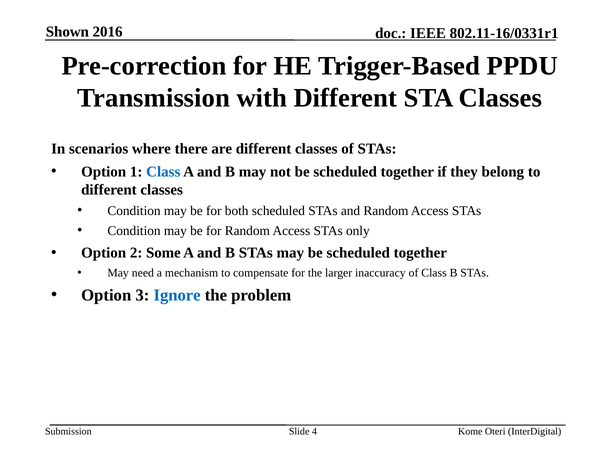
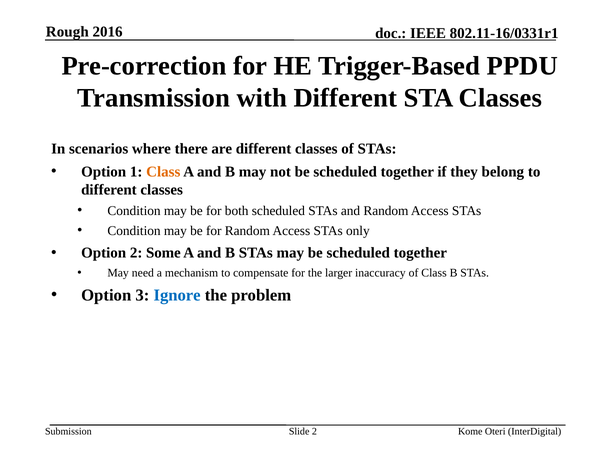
Shown: Shown -> Rough (67, 32)
Class colour: blue -> orange (163, 172)
Slide 4: 4 -> 2 (314, 432)
